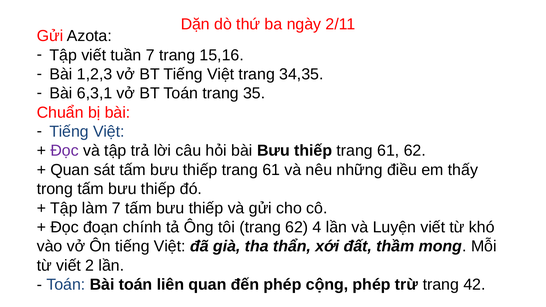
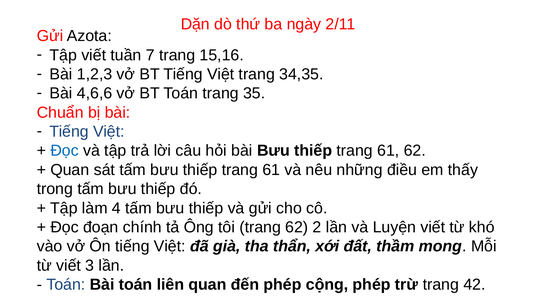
6,3,1: 6,3,1 -> 4,6,6 (95, 93)
Đọc colour: purple -> blue (65, 151)
làm 7: 7 -> 4 (116, 208)
4: 4 -> 2 (317, 227)
2: 2 -> 3 (90, 266)
